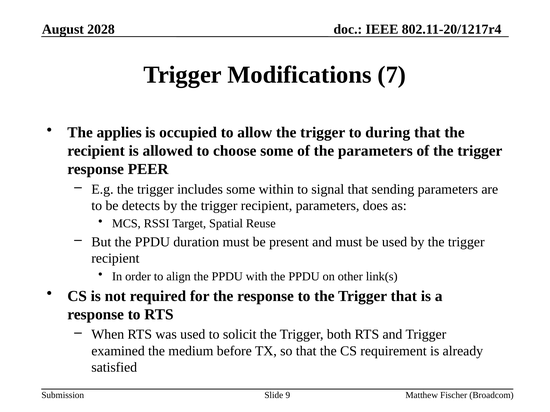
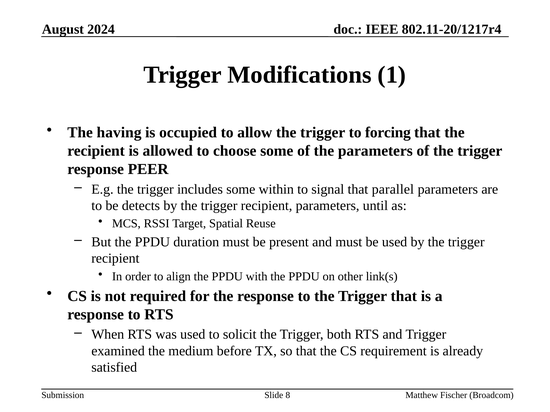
2028: 2028 -> 2024 (101, 29)
7: 7 -> 1 (392, 75)
applies: applies -> having (119, 133)
during: during -> forcing (388, 133)
sending: sending -> parallel (393, 189)
does: does -> until (375, 206)
9: 9 -> 8 (288, 396)
